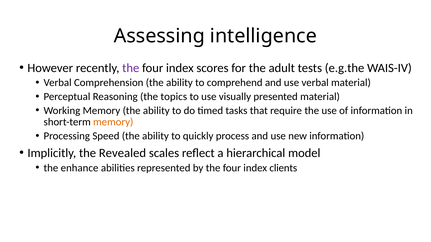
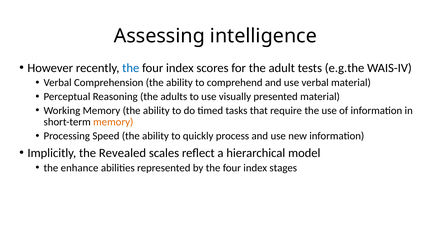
the colour: purple -> blue (131, 68)
topics: topics -> adults (174, 97)
clients: clients -> stages (283, 168)
